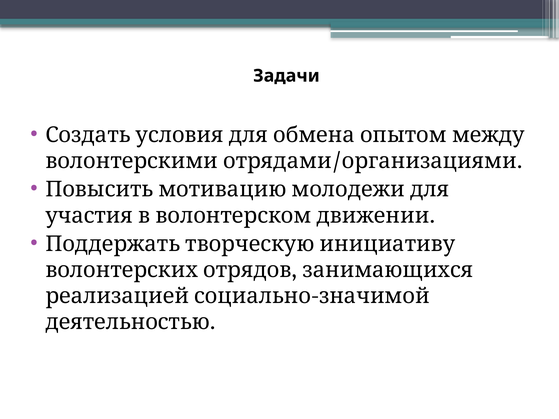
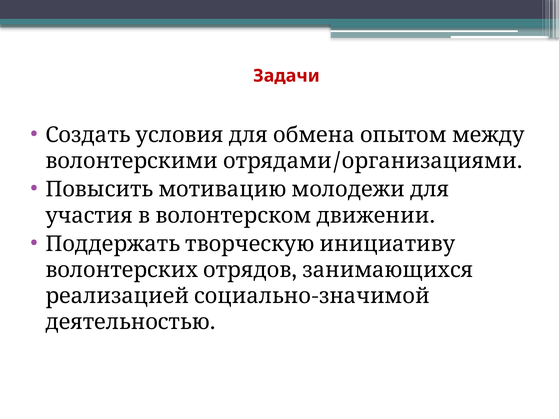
Задачи colour: black -> red (286, 76)
